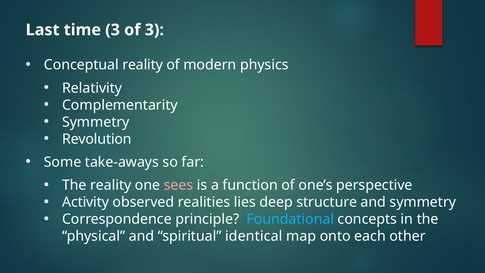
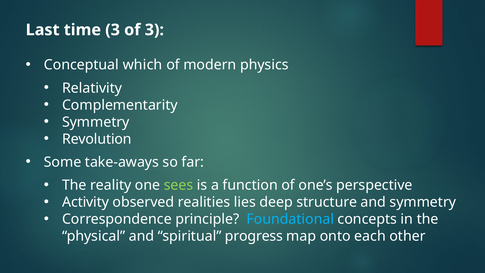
Conceptual reality: reality -> which (143, 65)
sees colour: pink -> light green (179, 185)
identical: identical -> progress (254, 236)
